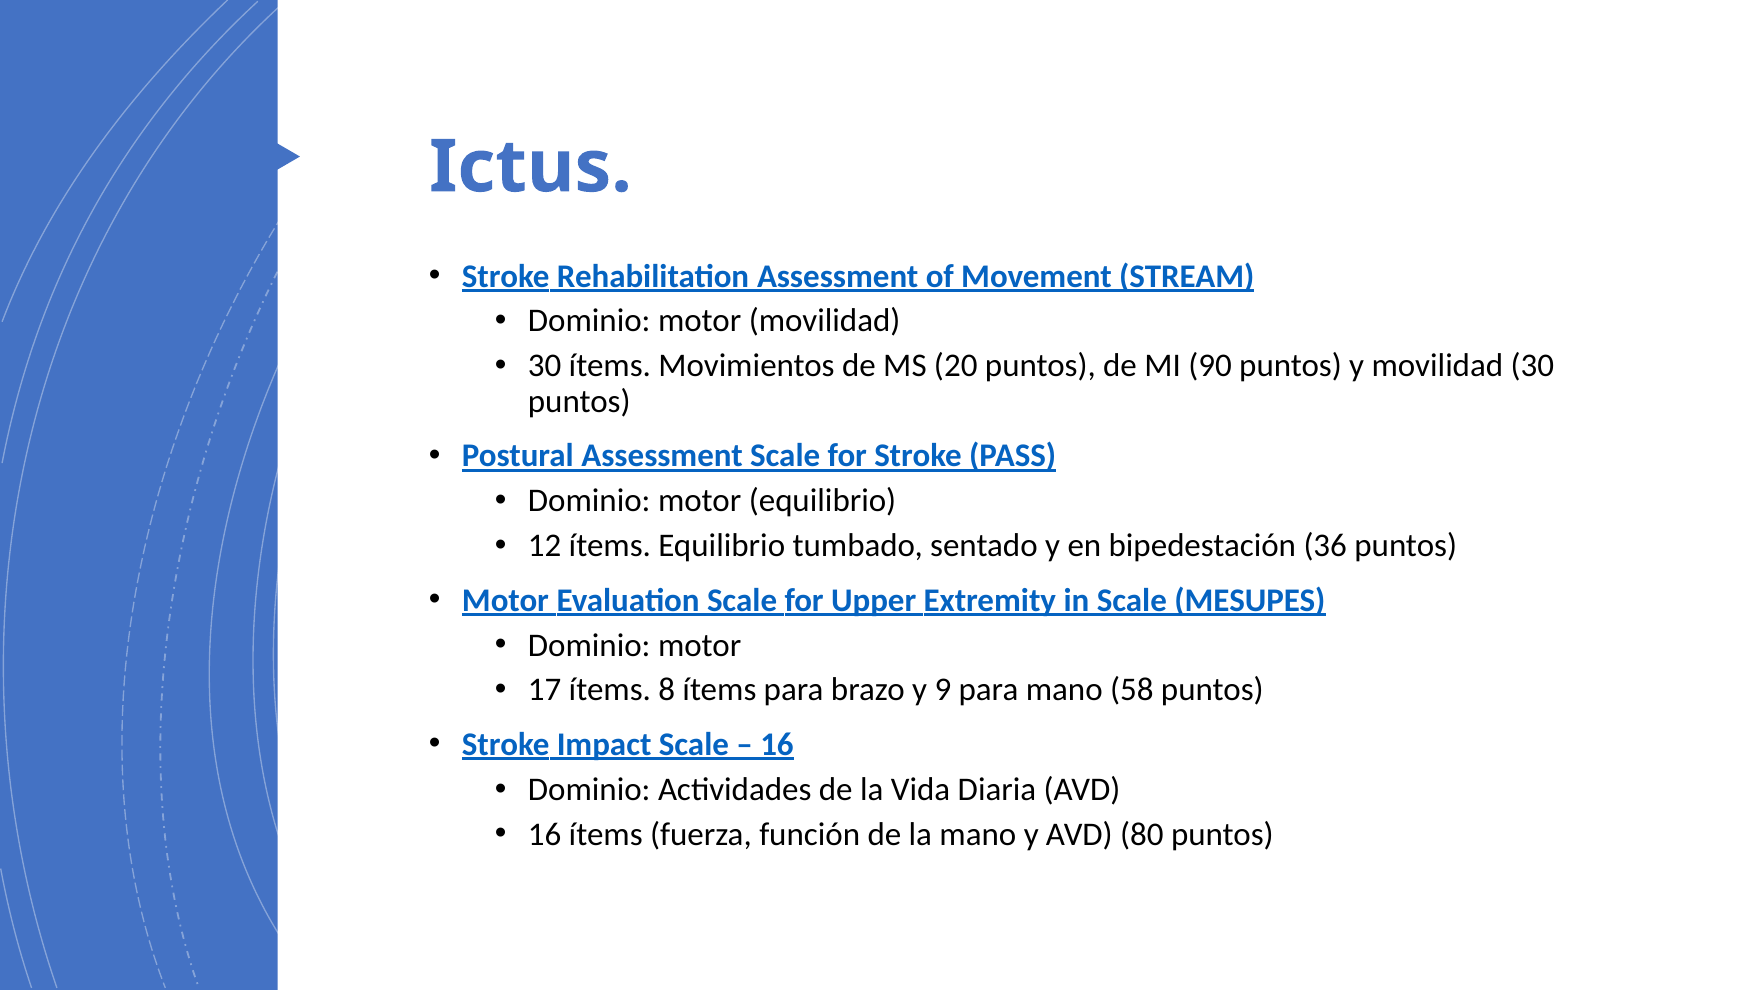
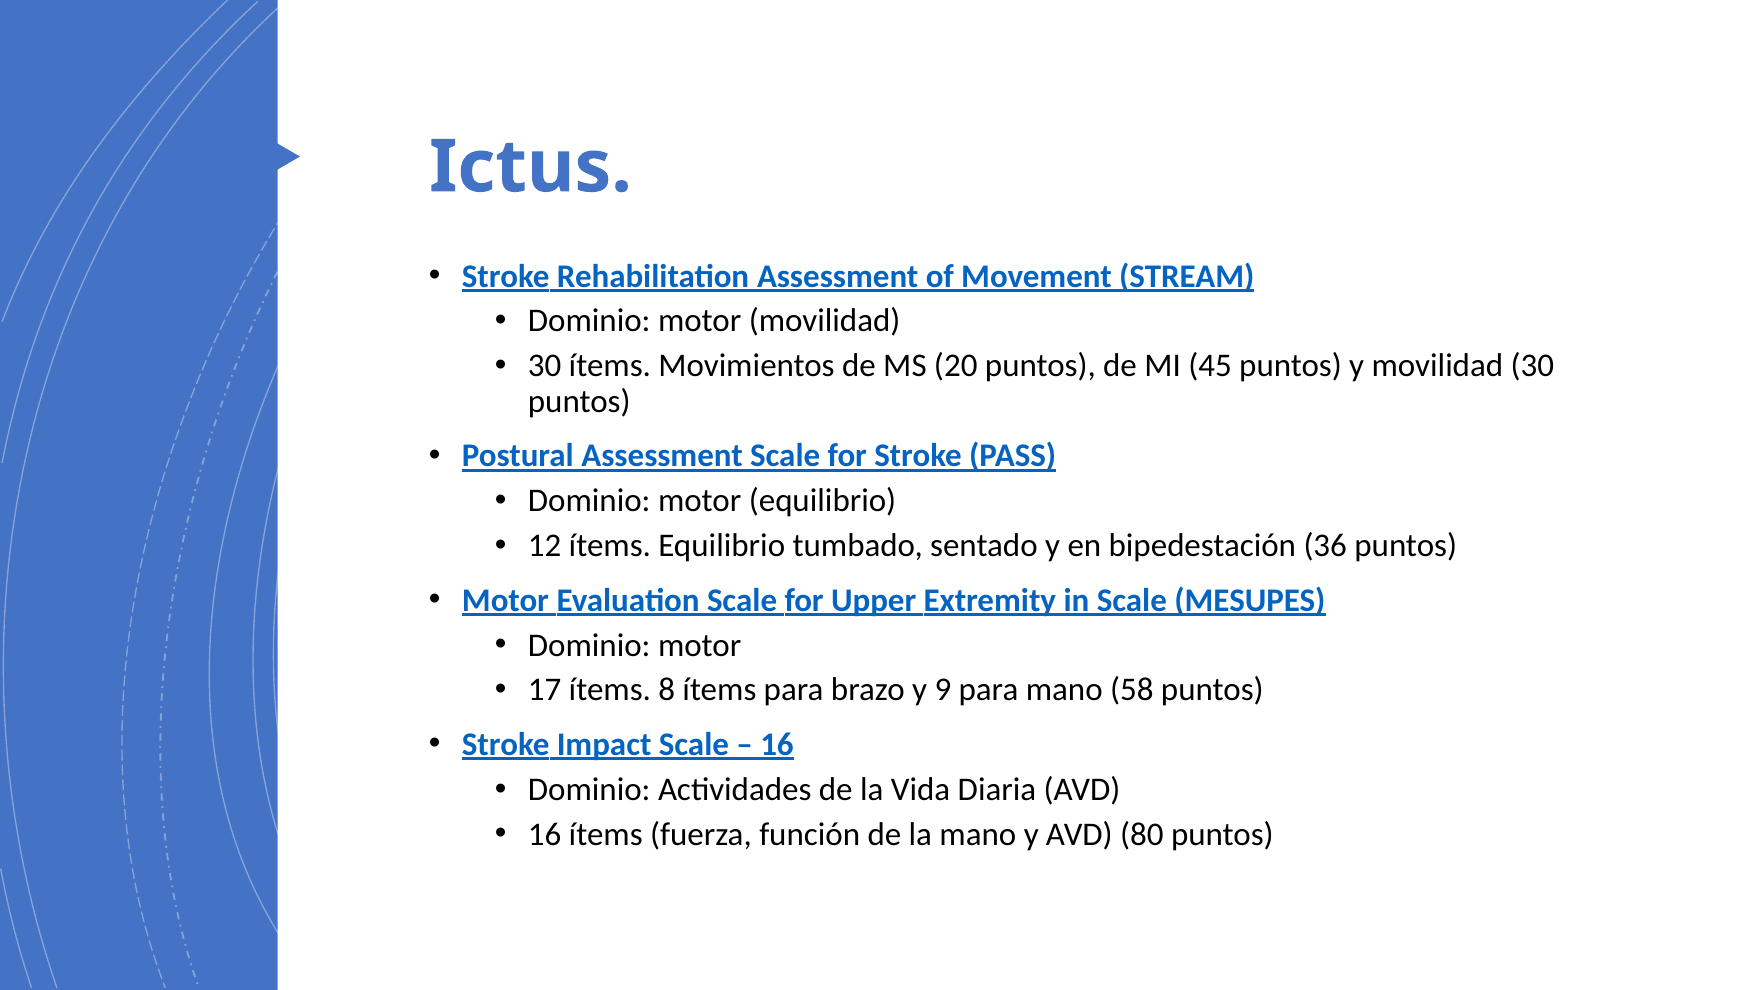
90: 90 -> 45 (1210, 366)
